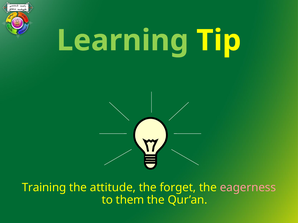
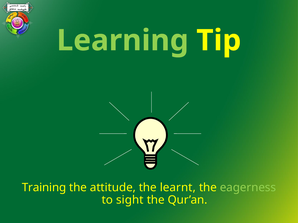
forget: forget -> learnt (178, 188)
eagerness colour: pink -> light green (248, 188)
them: them -> sight (130, 200)
